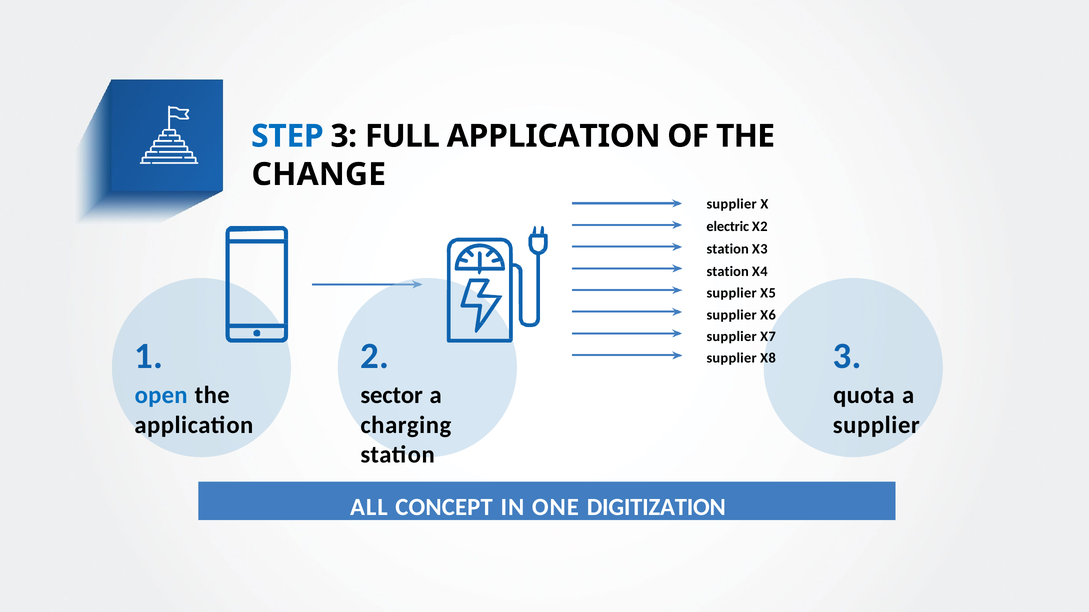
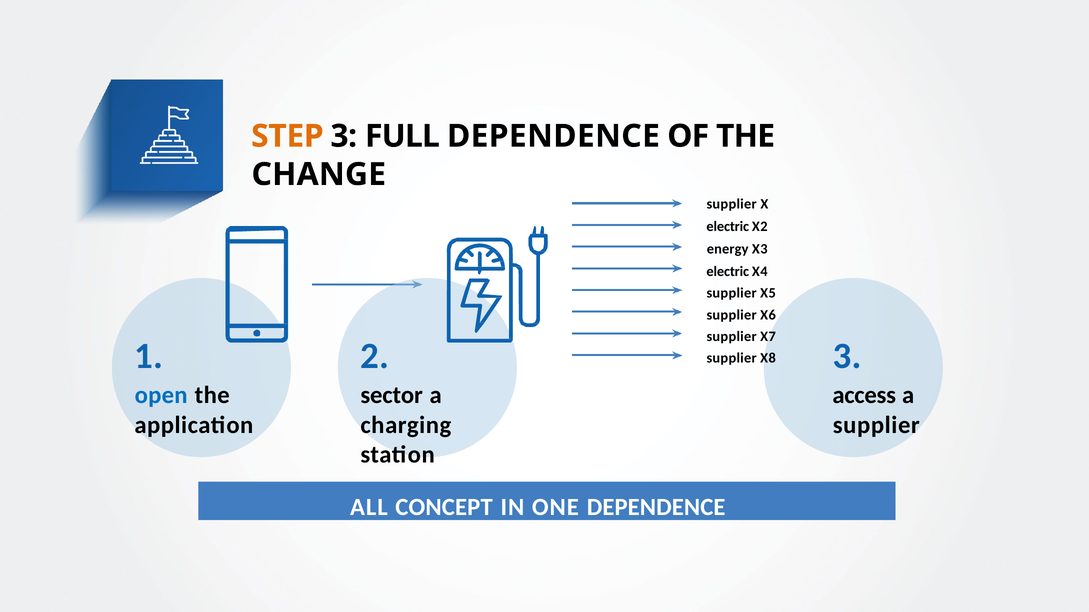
STEP colour: blue -> orange (287, 136)
FULL APPLICATION: APPLICATION -> DEPENDENCE (553, 136)
station: station -> energy (728, 249)
station: station -> electric (728, 272)
quota: quota -> access (864, 395)
ONE DIGITIZATION: DIGITIZATION -> DEPENDENCE (656, 507)
